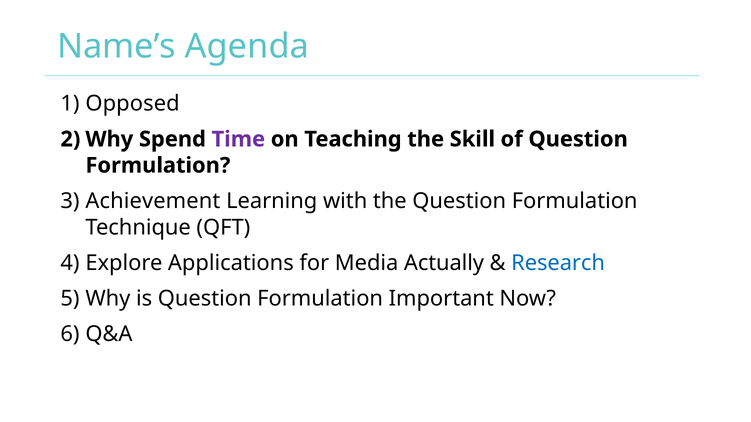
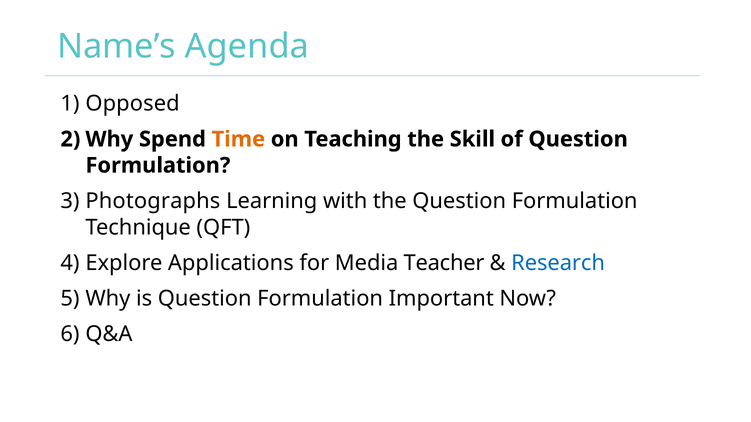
Time colour: purple -> orange (238, 139)
Achievement: Achievement -> Photographs (153, 201)
Actually: Actually -> Teacher (444, 263)
